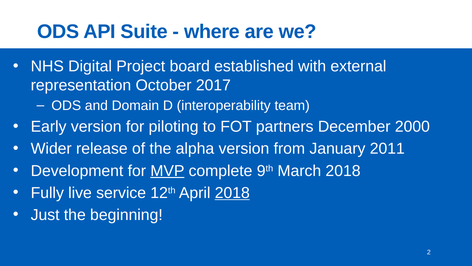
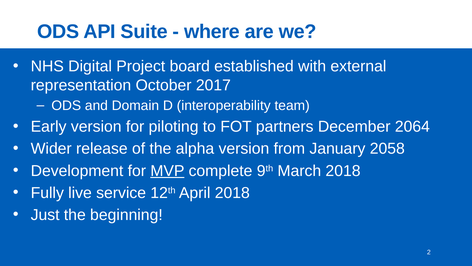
2000: 2000 -> 2064 (412, 126)
2011: 2011 -> 2058 (387, 148)
2018 underline: present -> none (232, 193)
